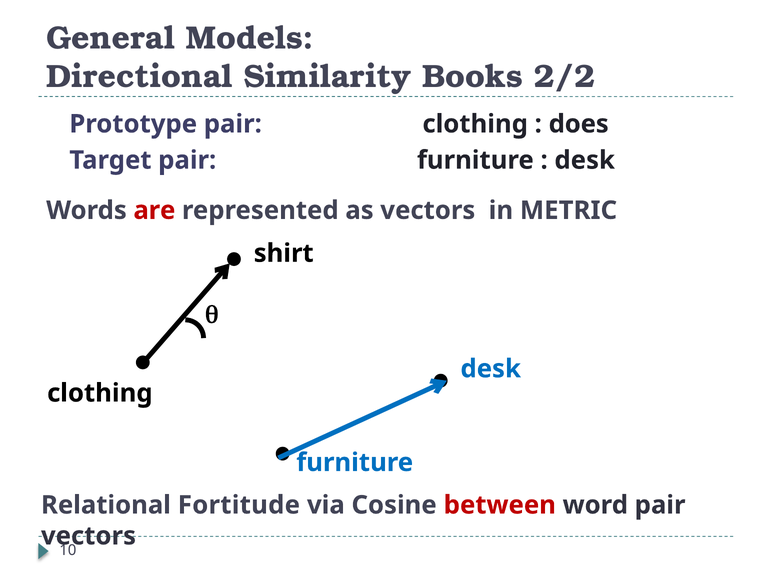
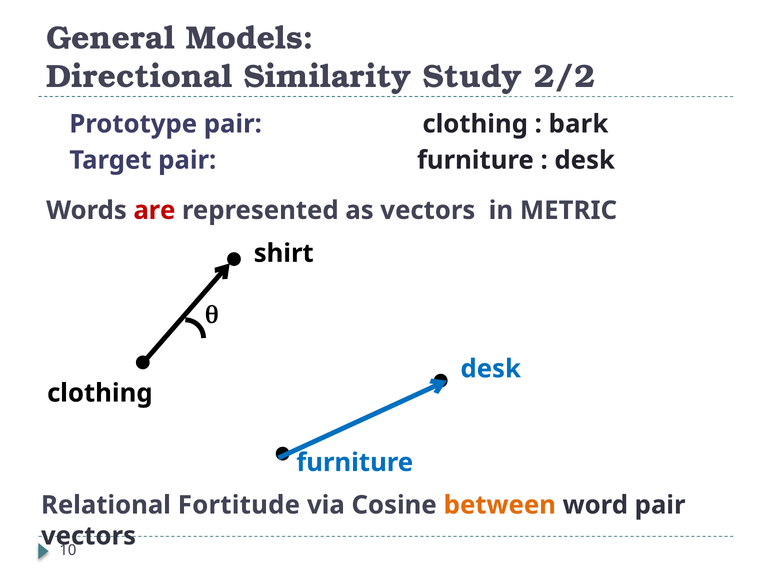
Books: Books -> Study (472, 77)
does: does -> bark (578, 124)
between colour: red -> orange (500, 505)
